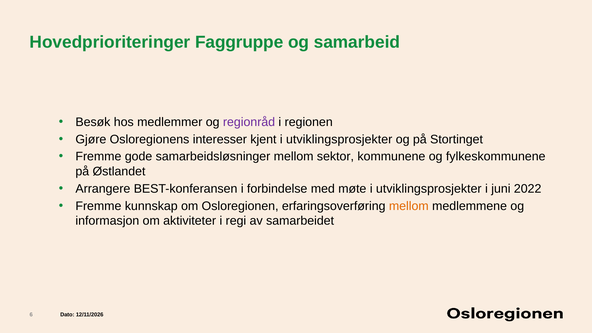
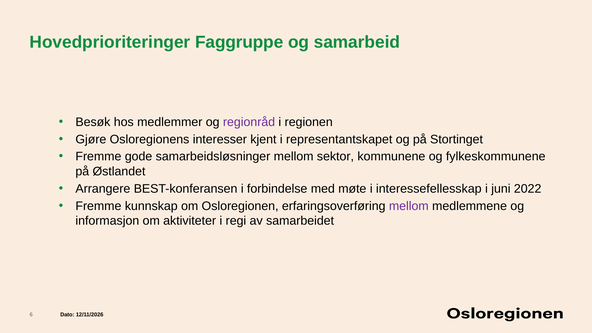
kjent i utviklingsprosjekter: utviklingsprosjekter -> representantskapet (339, 139)
møte i utviklingsprosjekter: utviklingsprosjekter -> interessefellesskap (429, 189)
mellom colour: orange -> purple (409, 206)
